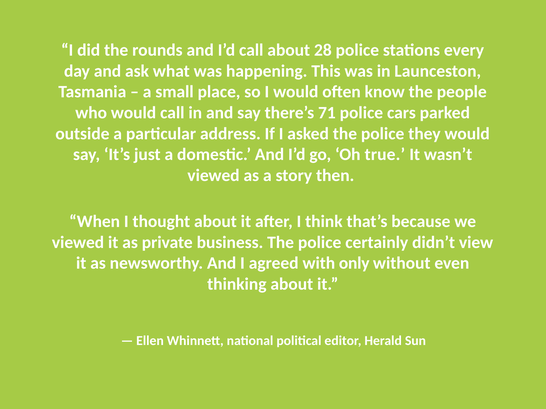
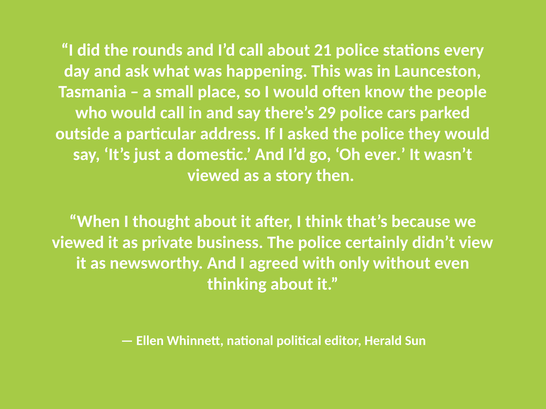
28: 28 -> 21 (323, 50)
71: 71 -> 29 (327, 113)
true: true -> ever (385, 155)
